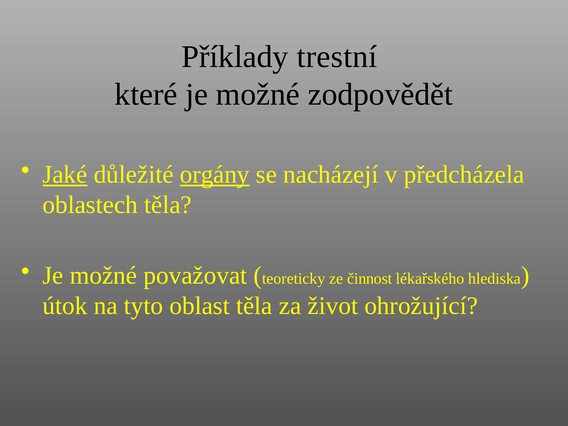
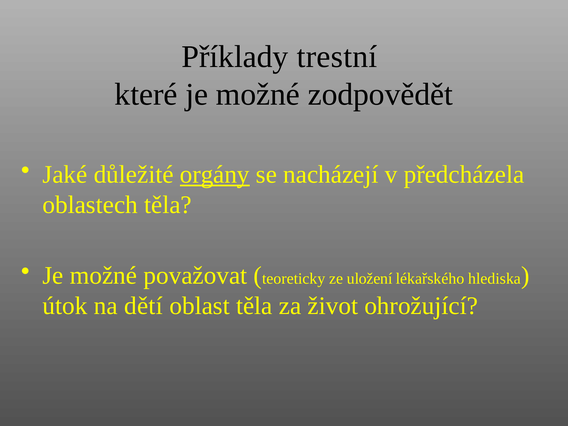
Jaké underline: present -> none (65, 175)
činnost: činnost -> uložení (370, 279)
tyto: tyto -> dětí (143, 306)
